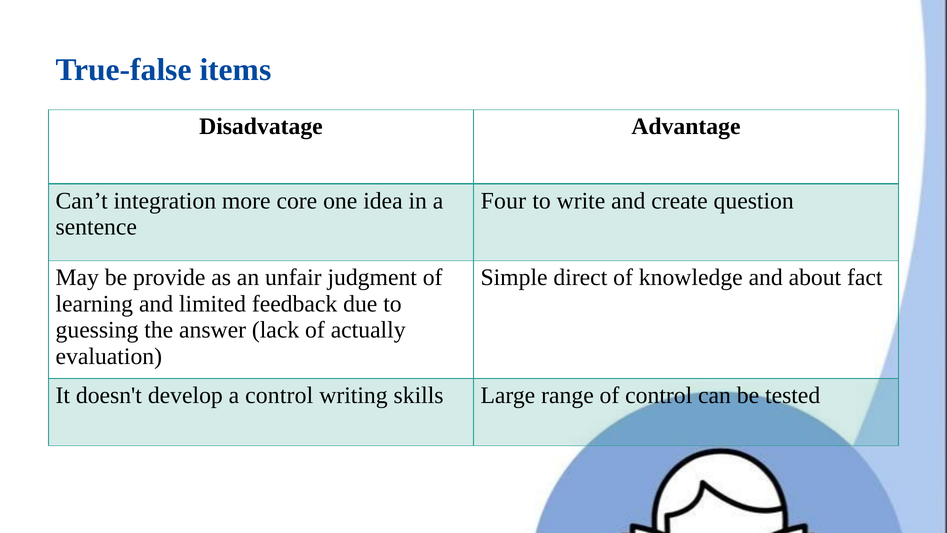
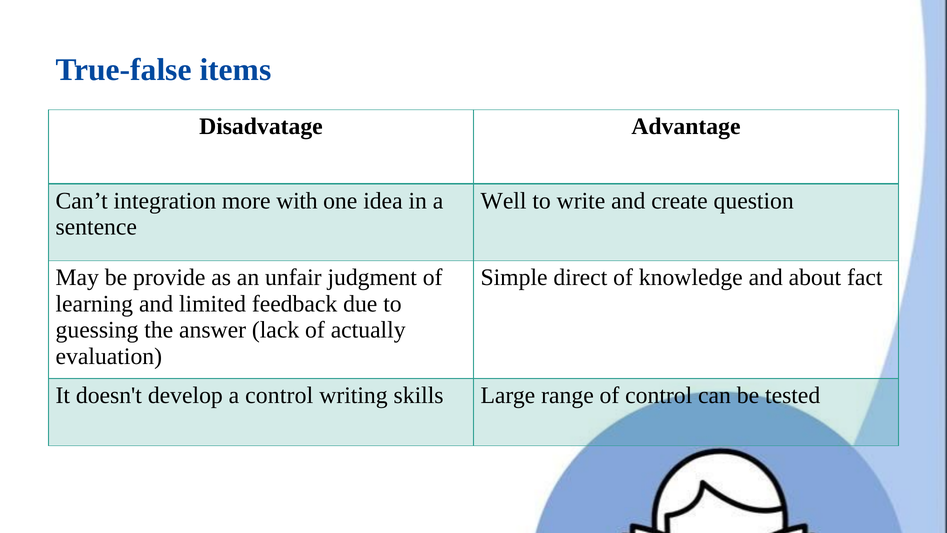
core: core -> with (297, 201)
Four: Four -> Well (504, 201)
